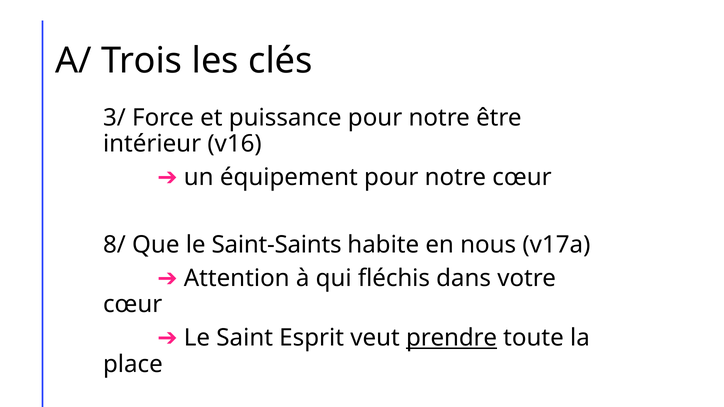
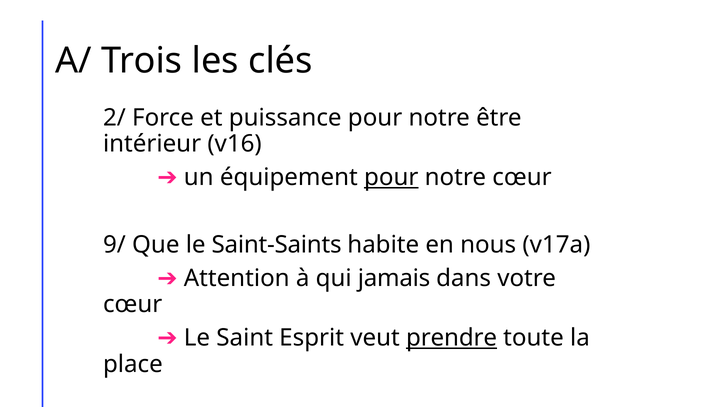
3/: 3/ -> 2/ (114, 118)
pour underline: none -> present (391, 178)
8/: 8/ -> 9/ (114, 245)
fléchis: fléchis -> jamais (394, 278)
